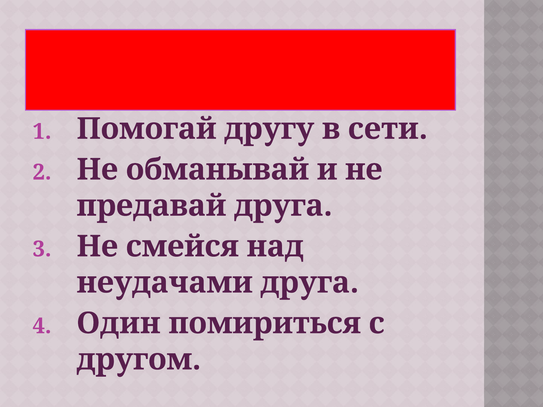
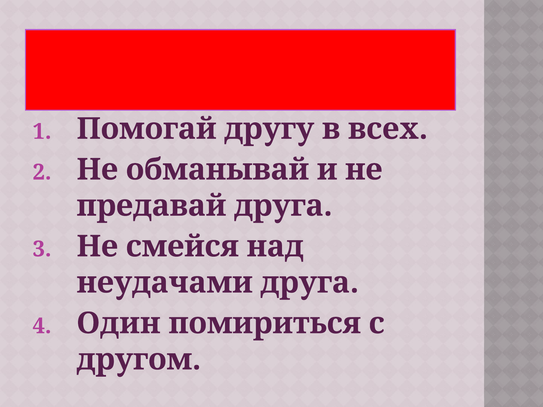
сети: сети -> всех (388, 129)
